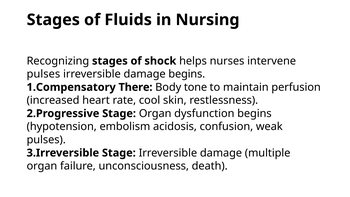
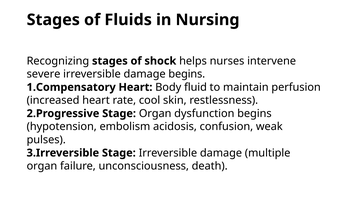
pulses: pulses -> severe (43, 74)
There: There -> Heart (135, 87)
tone: tone -> fluid (195, 87)
